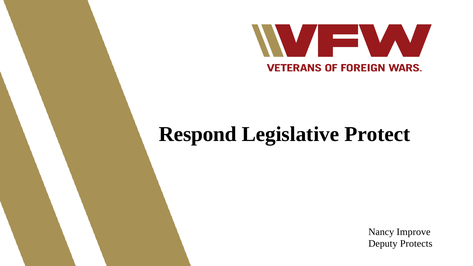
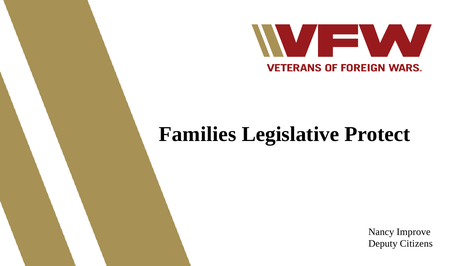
Respond: Respond -> Families (198, 134)
Protects: Protects -> Citizens (416, 244)
